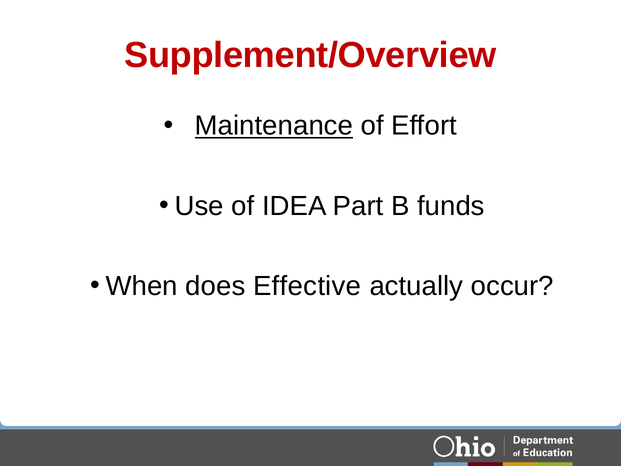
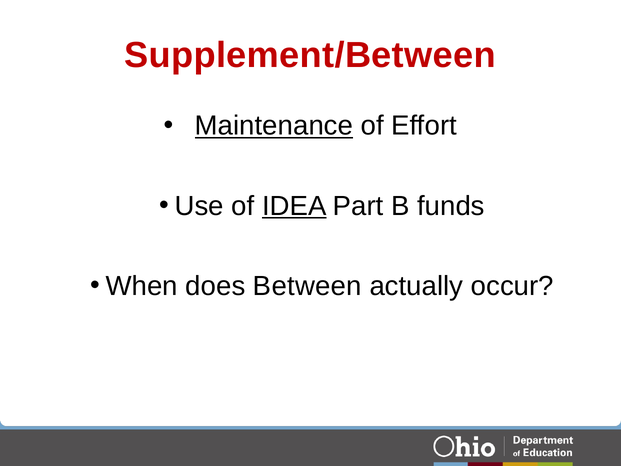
Supplement/Overview: Supplement/Overview -> Supplement/Between (310, 55)
IDEA underline: none -> present (294, 206)
Effective: Effective -> Between (307, 286)
